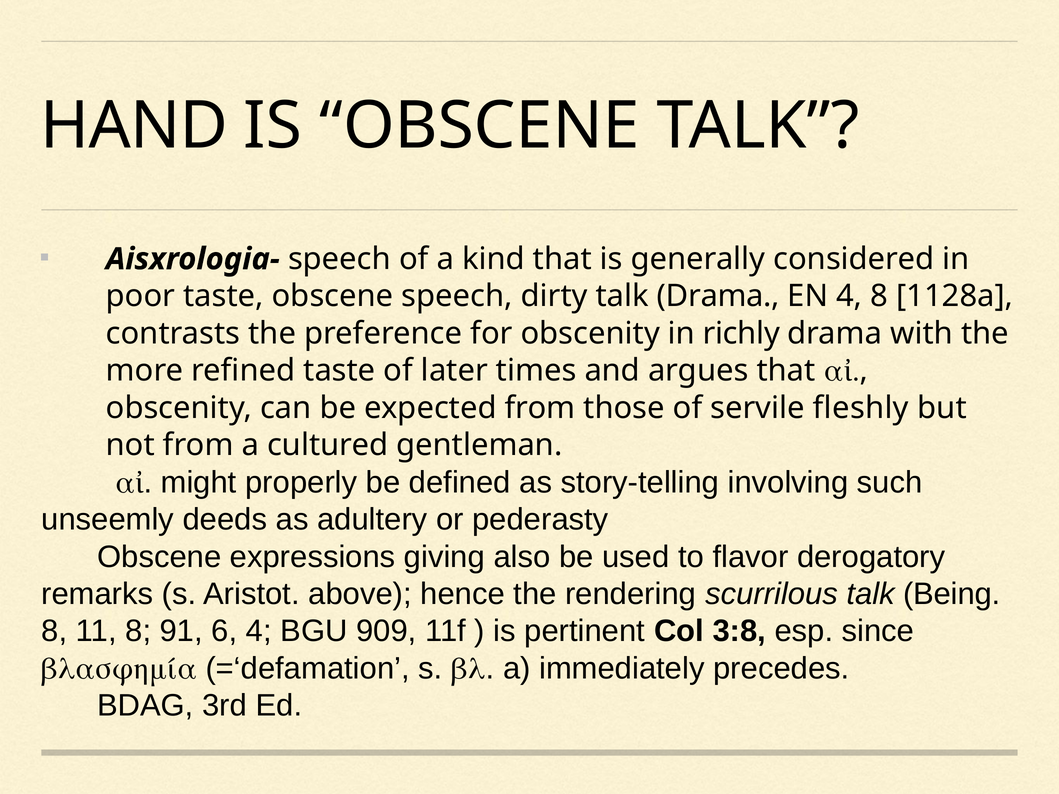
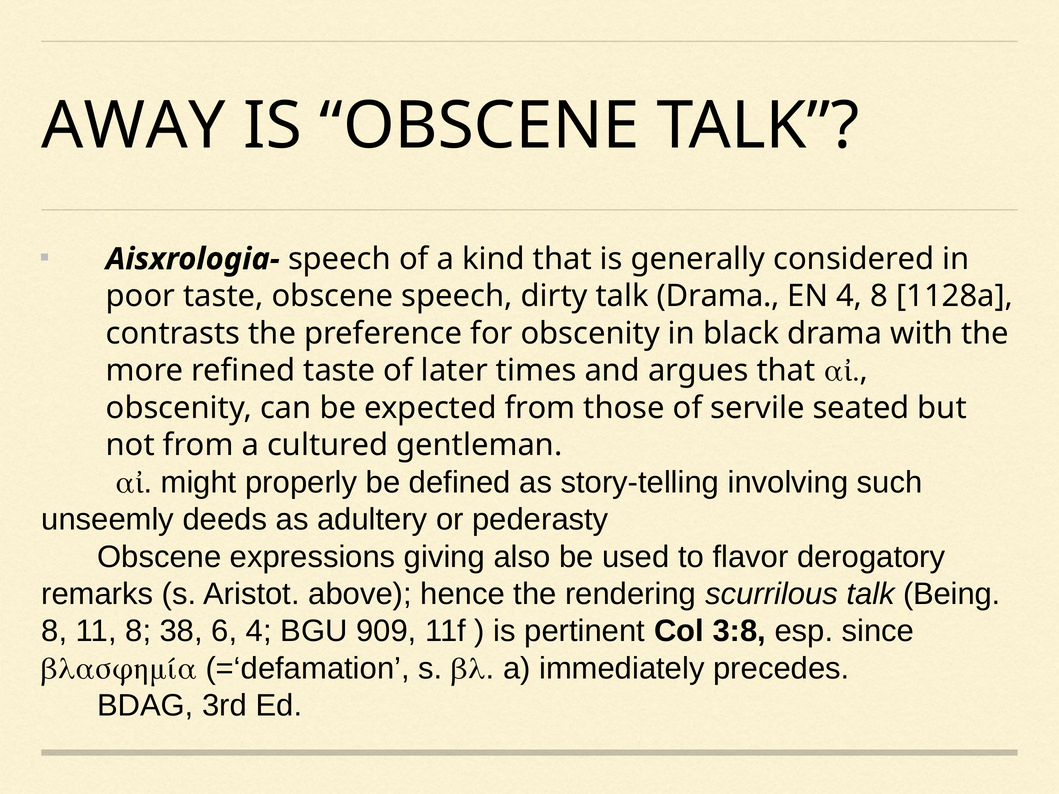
HAND: HAND -> AWAY (134, 126)
richly: richly -> black (741, 334)
fleshly: fleshly -> seated (861, 408)
91: 91 -> 38 (181, 631)
